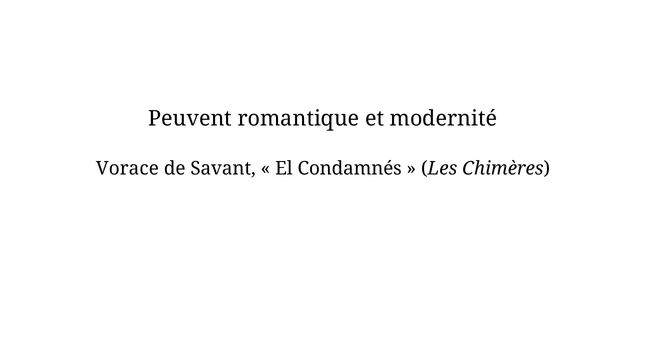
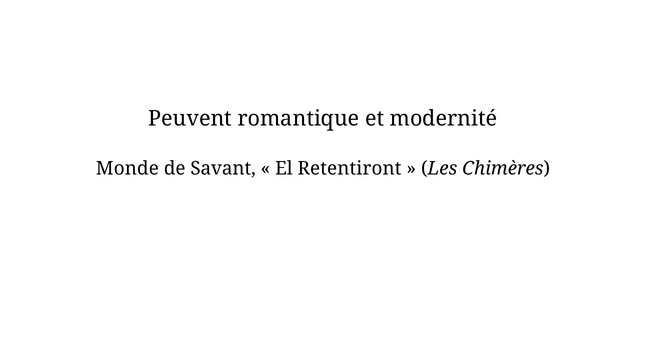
Vorace: Vorace -> Monde (127, 168)
Condamnés: Condamnés -> Retentiront (350, 168)
